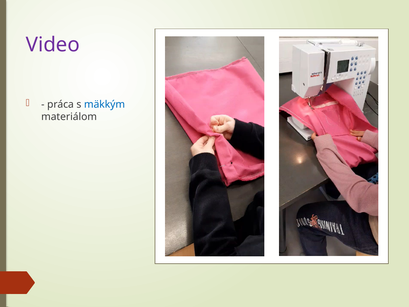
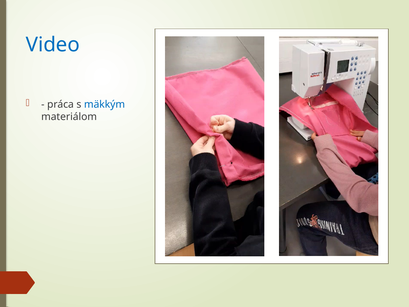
Video colour: purple -> blue (53, 45)
